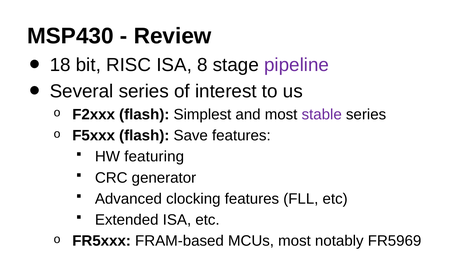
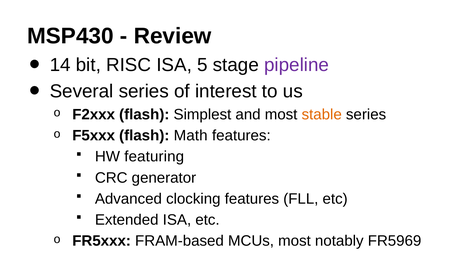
18: 18 -> 14 (60, 65)
8: 8 -> 5 (202, 65)
stable colour: purple -> orange (322, 115)
Save: Save -> Math (191, 136)
